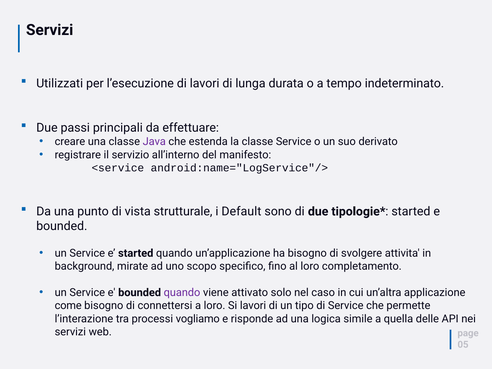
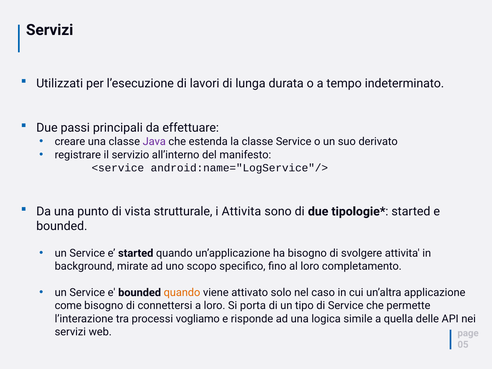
i Default: Default -> Attivita (241, 211)
quando colour: purple -> orange (182, 293)
Si lavori: lavori -> porta (253, 306)
